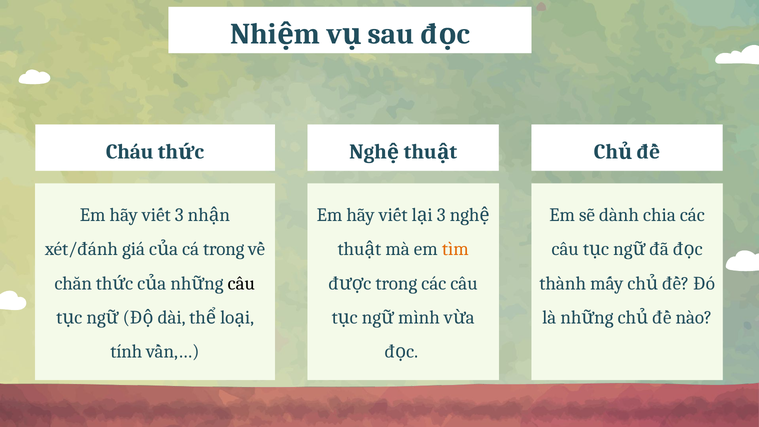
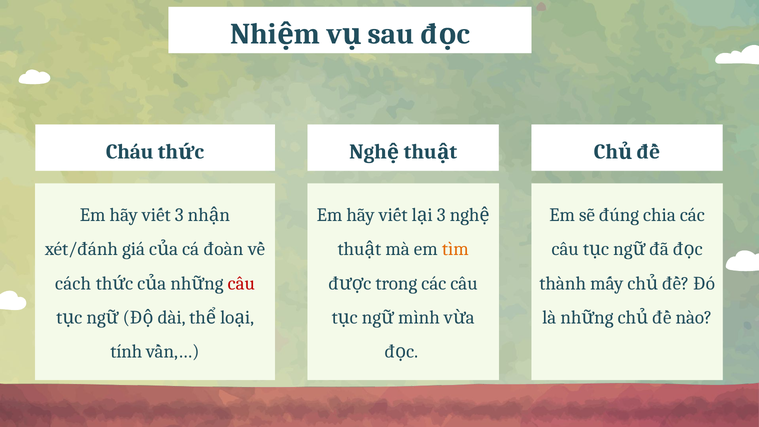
dành: dành -> đúng (619, 215)
cá trong: trong -> đoàn (224, 249)
chăn: chăn -> cách (73, 283)
câu colour: black -> red (241, 283)
